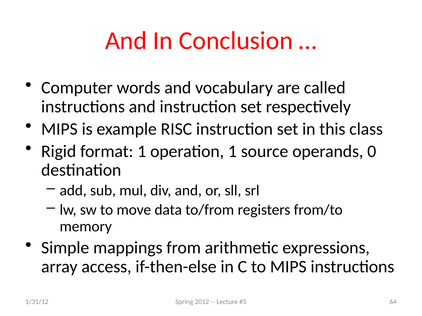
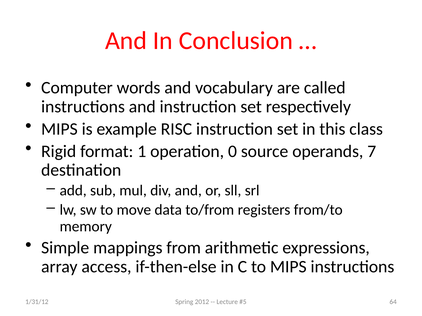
operation 1: 1 -> 0 (232, 151)
0: 0 -> 7 (372, 151)
